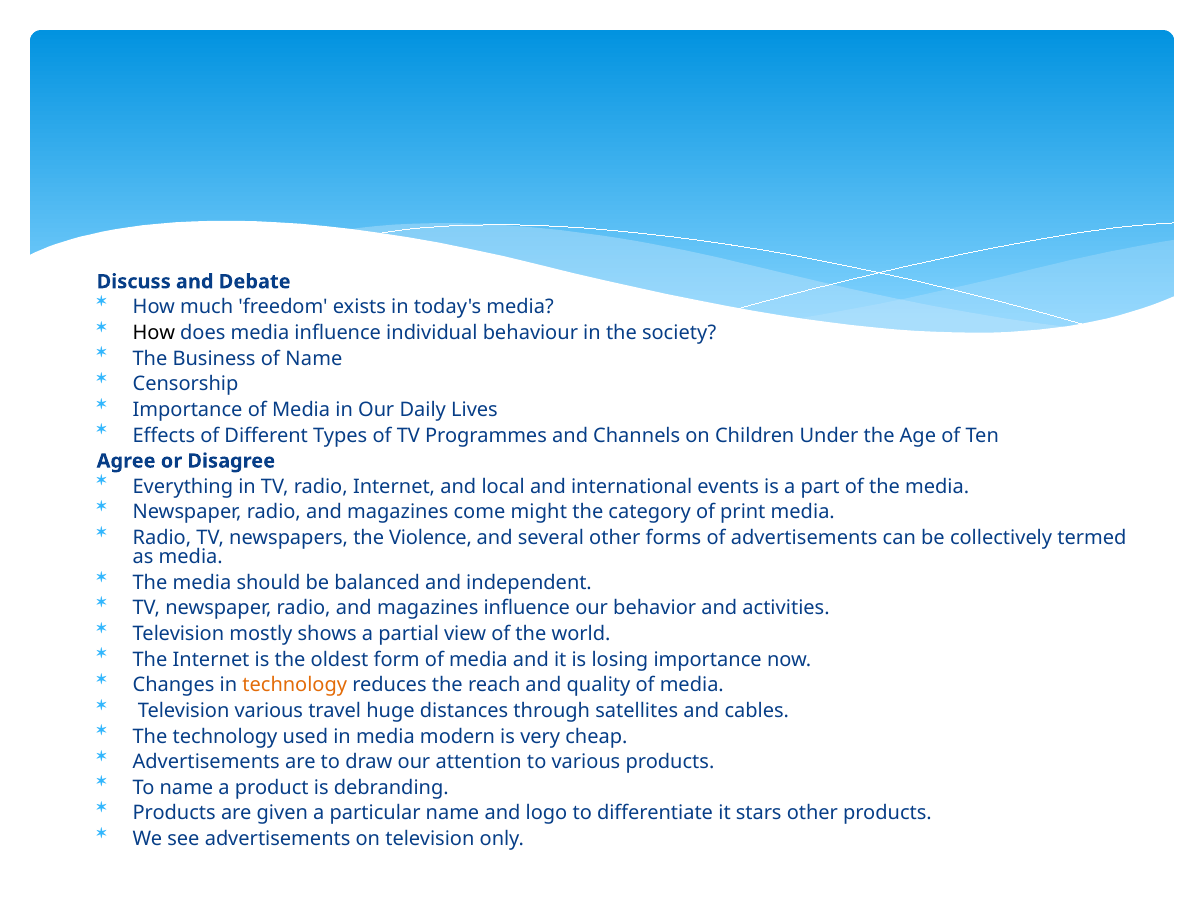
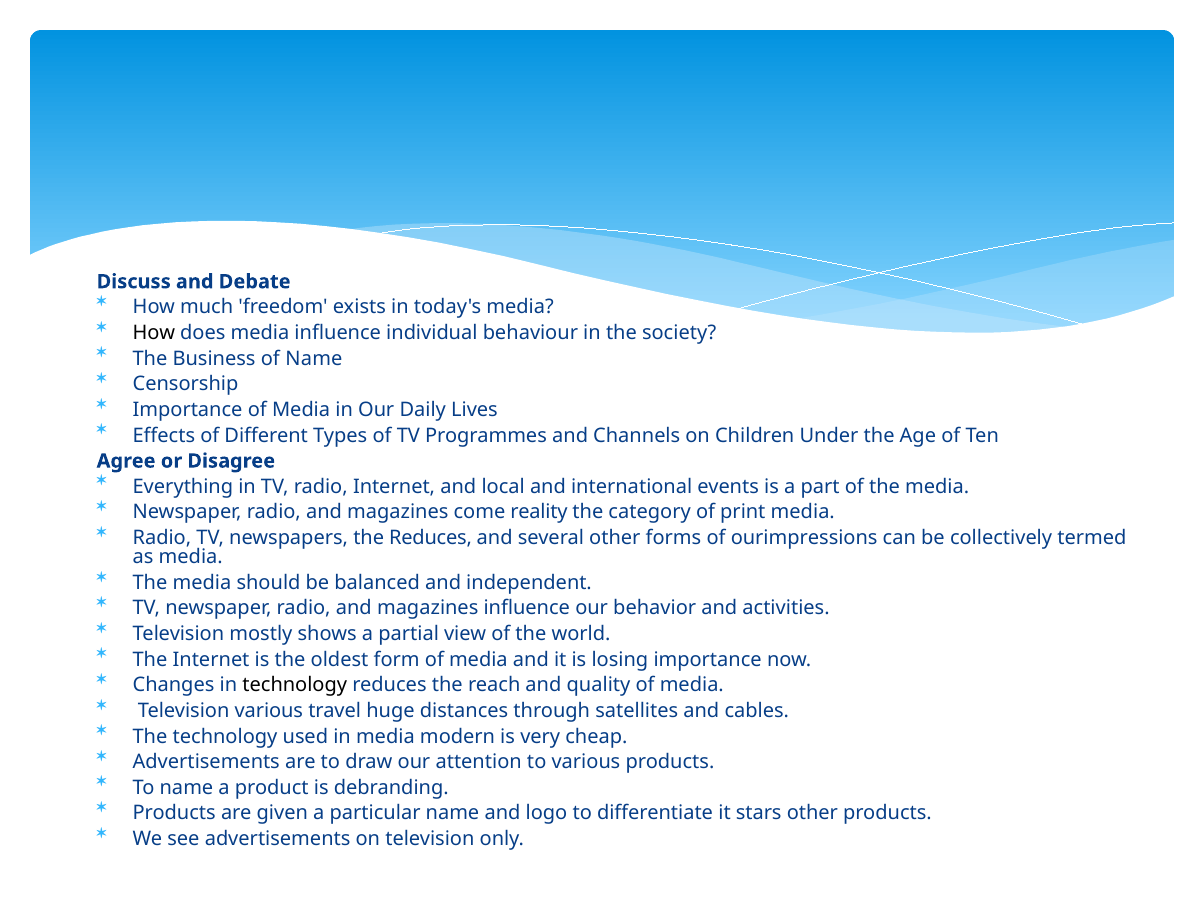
might: might -> reality (539, 512)
the Violence: Violence -> Reduces (431, 538)
of advertisements: advertisements -> ourimpressions (804, 538)
technology colour: orange -> black (295, 685)
